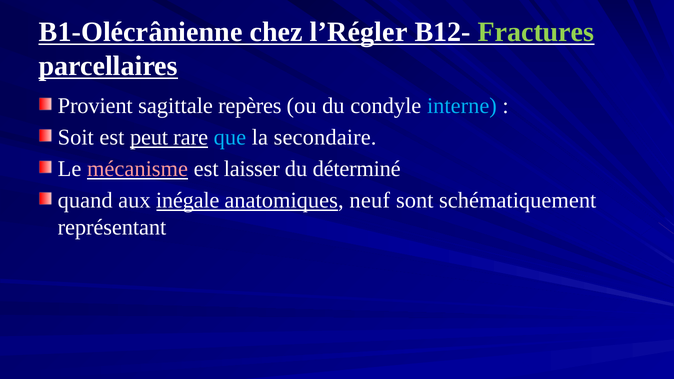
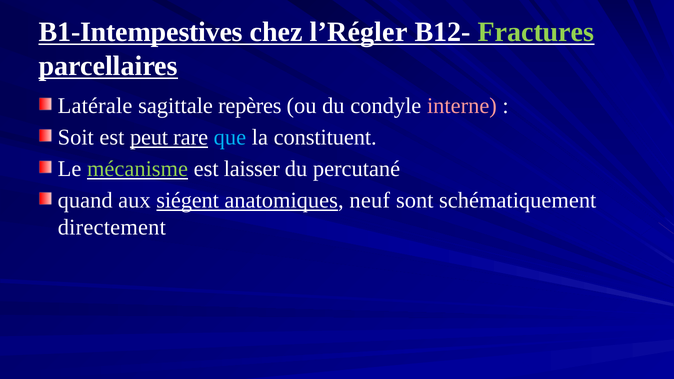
B1-Olécrânienne: B1-Olécrânienne -> B1-Intempestives (141, 32)
Provient: Provient -> Latérale (95, 106)
interne colour: light blue -> pink (462, 106)
secondaire: secondaire -> constituent (325, 138)
mécanisme colour: pink -> light green (138, 169)
déterminé: déterminé -> percutané (357, 169)
inégale: inégale -> siégent (188, 200)
représentant: représentant -> directement (112, 227)
